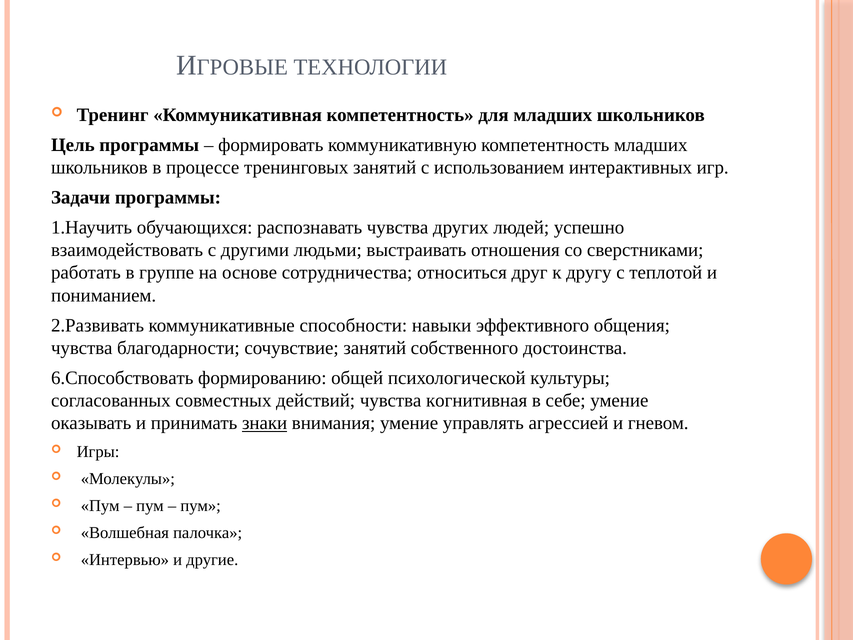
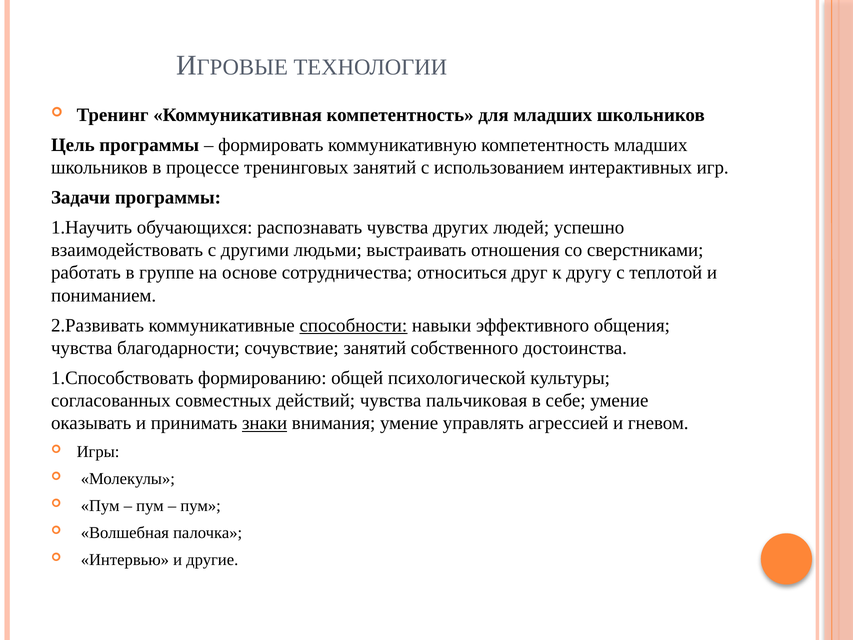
способности underline: none -> present (353, 325)
6.Способствовать: 6.Способствовать -> 1.Способствовать (122, 378)
когнитивная: когнитивная -> пальчиковая (477, 400)
